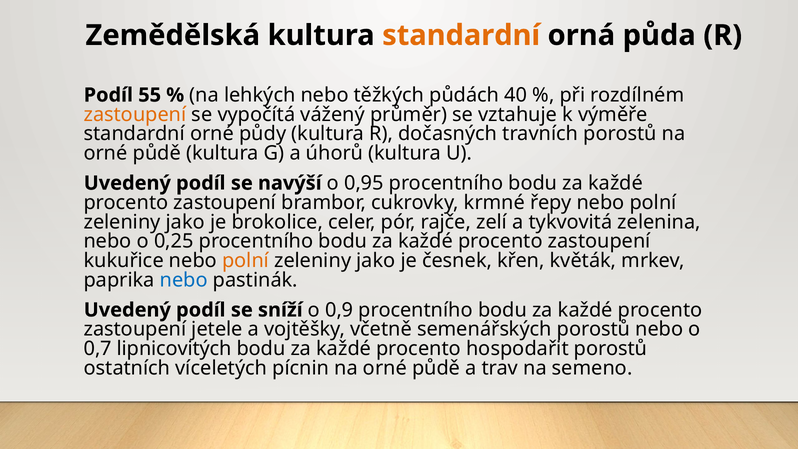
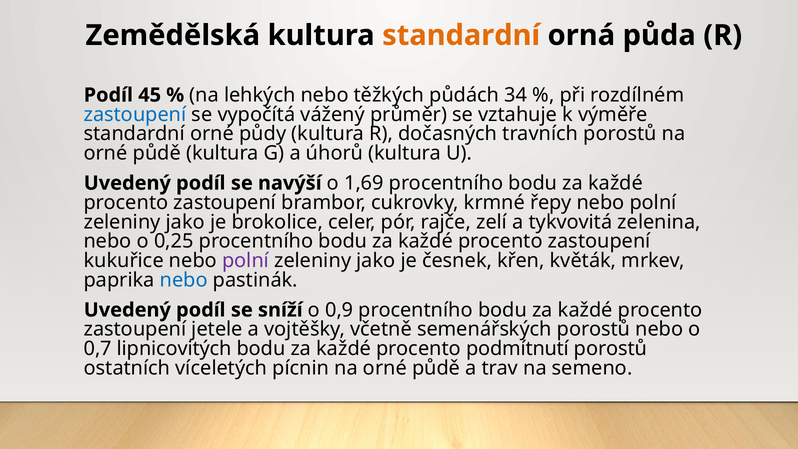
55: 55 -> 45 (150, 95)
40: 40 -> 34 (516, 95)
zastoupení colour: orange -> blue (135, 114)
0,95: 0,95 -> 1,69 (364, 183)
polní colour: orange -> purple (246, 261)
hospodařit: hospodařit -> podmítnutí (518, 349)
